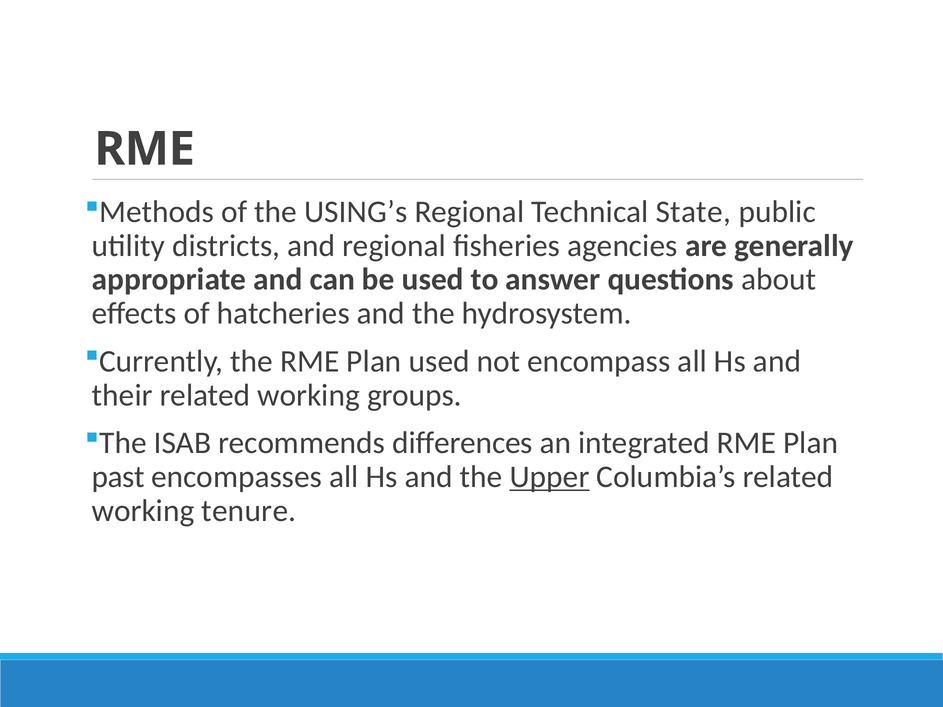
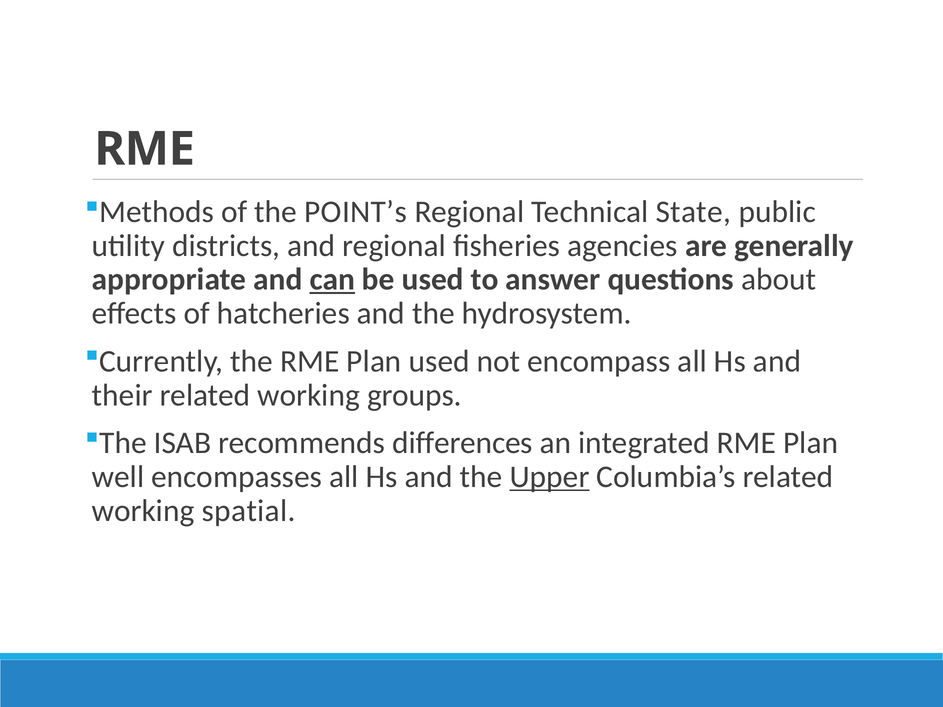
USING’s: USING’s -> POINT’s (356, 212)
can underline: none -> present (332, 280)
past: past -> well (118, 477)
tenure: tenure -> spatial (249, 511)
